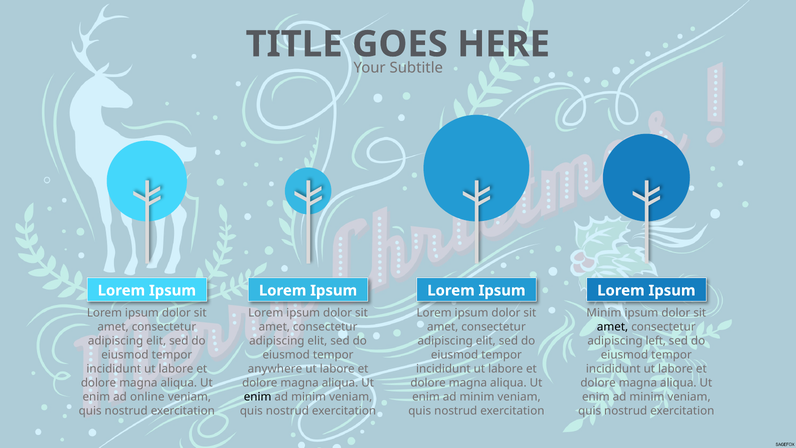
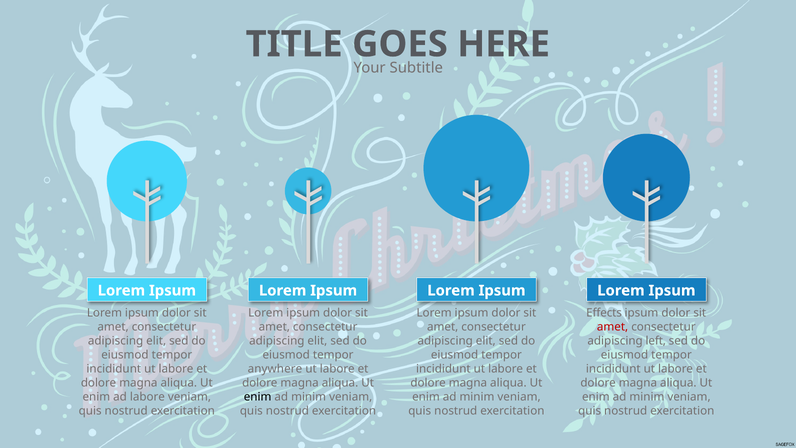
Minim: Minim -> Effects (604, 313)
amet colour: black -> red (613, 327)
ad online: online -> labore (147, 397)
